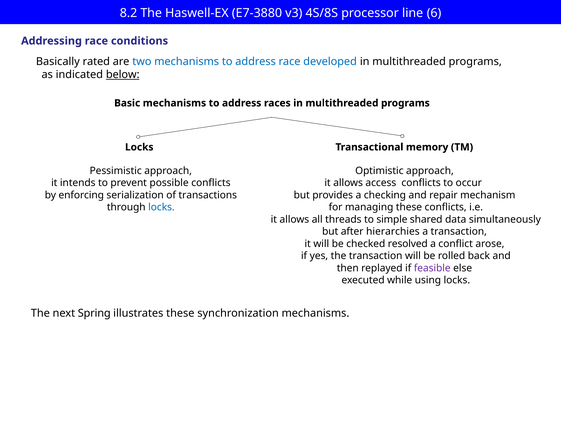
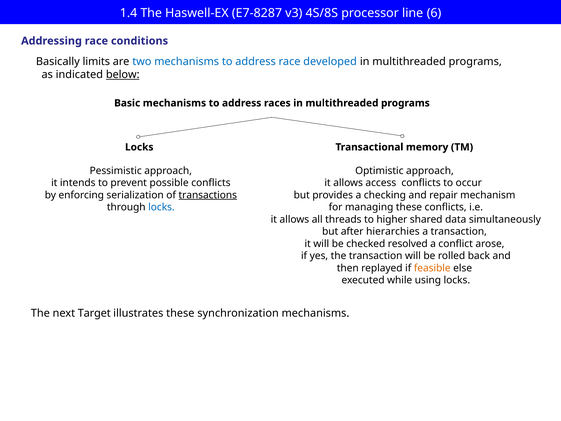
8.2: 8.2 -> 1.4 (129, 13)
E7-3880: E7-3880 -> E7-8287 (257, 13)
rated: rated -> limits (96, 61)
transactions underline: none -> present (208, 195)
simple: simple -> higher (392, 219)
feasible colour: purple -> orange (432, 268)
Spring: Spring -> Target (94, 313)
